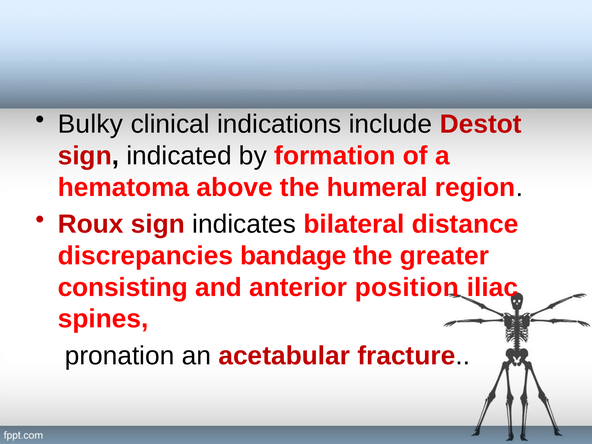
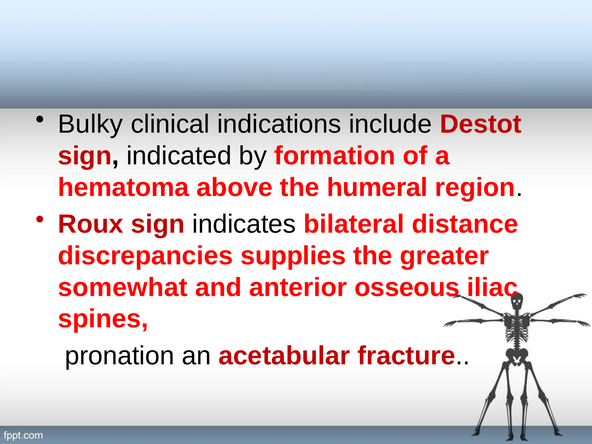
bandage: bandage -> supplies (293, 256)
consisting: consisting -> somewhat (123, 287)
position: position -> osseous (407, 287)
